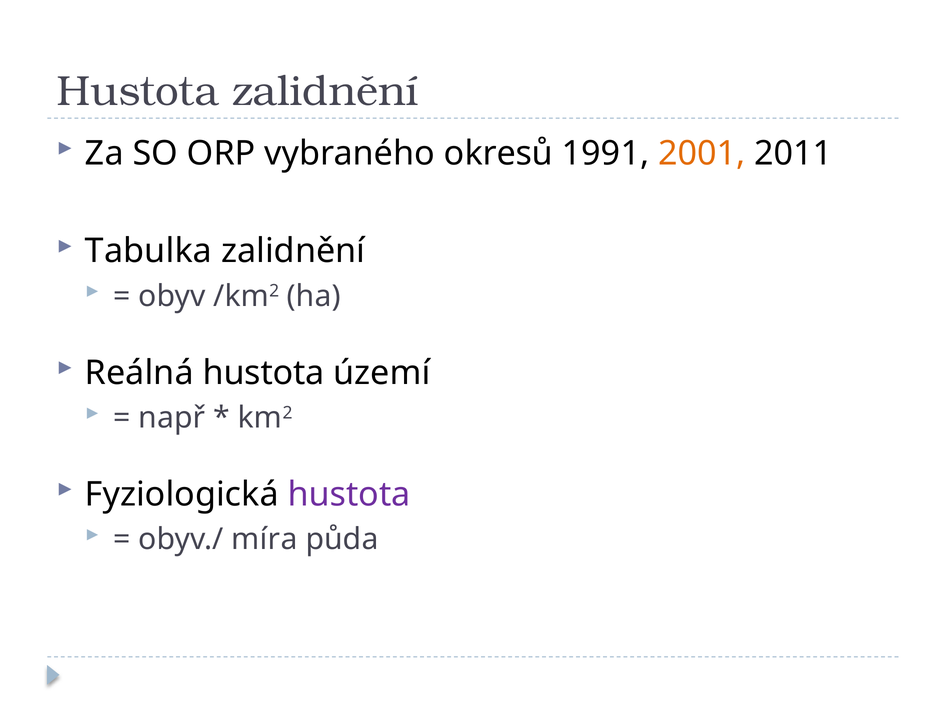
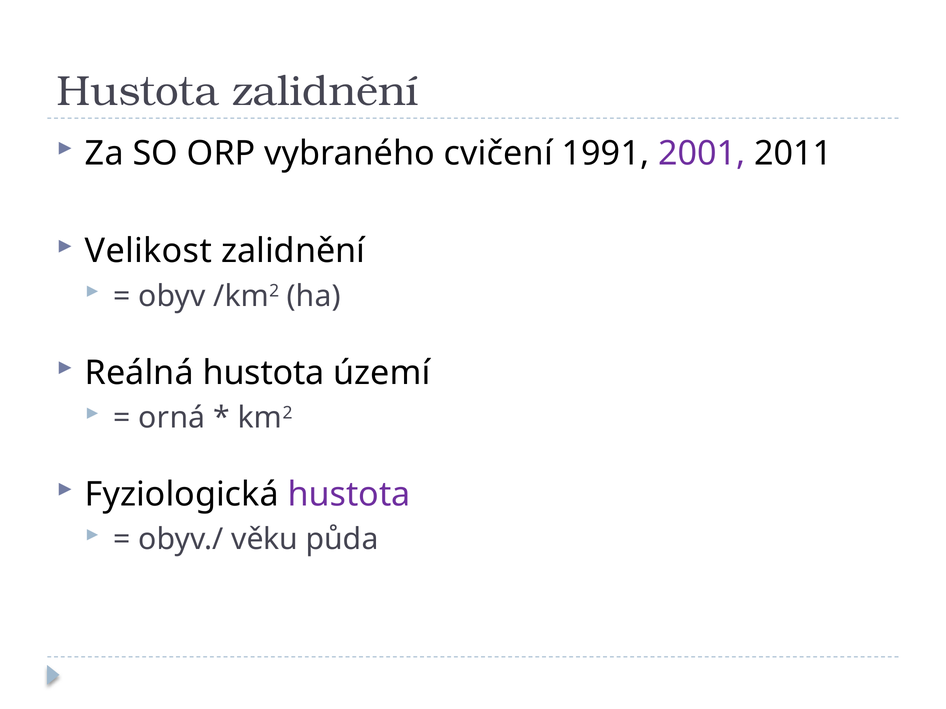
okresů: okresů -> cvičení (498, 154)
2001 colour: orange -> purple (702, 154)
Tabulka: Tabulka -> Velikost (148, 251)
např: např -> orná (172, 418)
míra: míra -> věku (265, 540)
